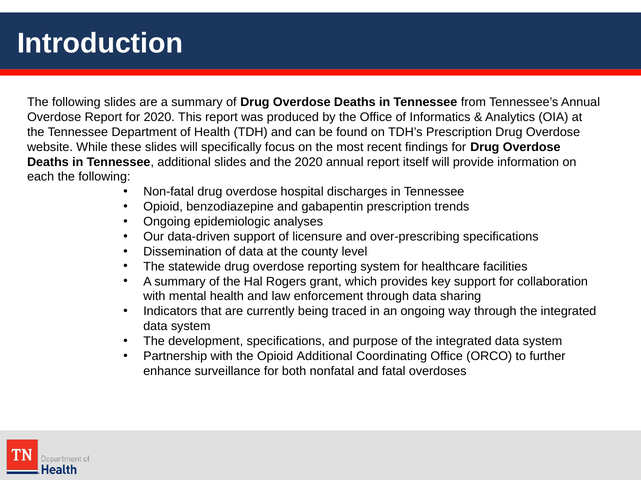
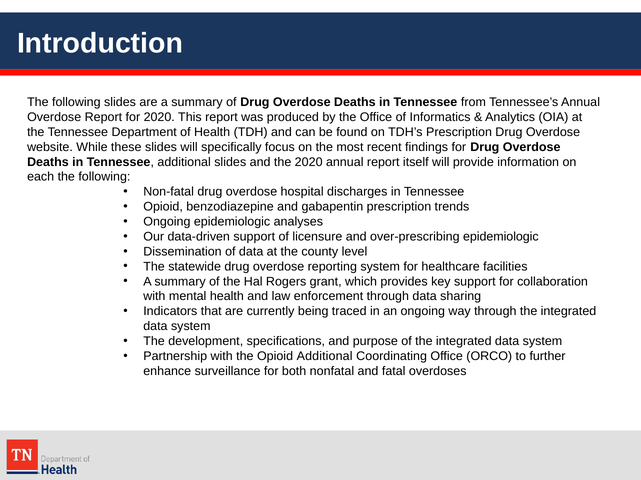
over-prescribing specifications: specifications -> epidemiologic (501, 237)
